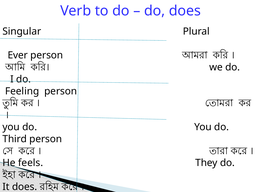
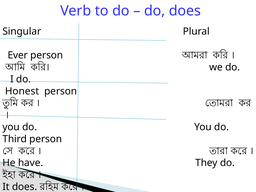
Feeling: Feeling -> Honest (22, 91)
feels: feels -> have (31, 163)
